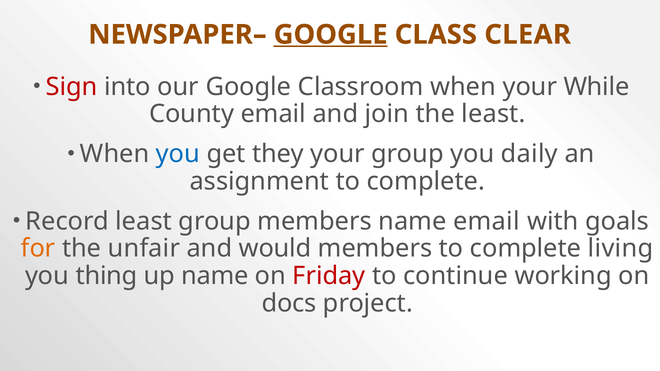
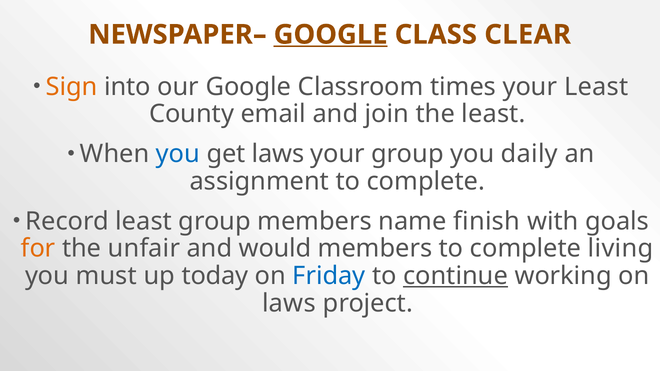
Sign colour: red -> orange (72, 87)
Classroom when: when -> times (463, 87)
your While: While -> Least (596, 87)
get they: they -> laws (278, 154)
name email: email -> finish (487, 221)
thing: thing -> must (106, 276)
up name: name -> today (215, 276)
Friday colour: red -> blue (329, 276)
continue underline: none -> present (456, 276)
docs: docs -> laws (289, 304)
